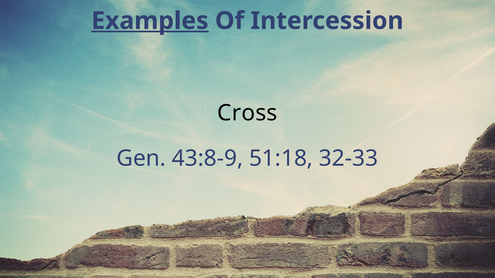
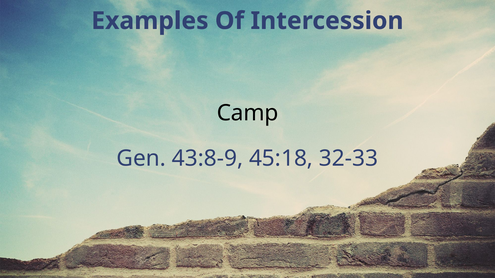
Examples underline: present -> none (150, 21)
Cross: Cross -> Camp (248, 113)
51:18: 51:18 -> 45:18 (281, 159)
